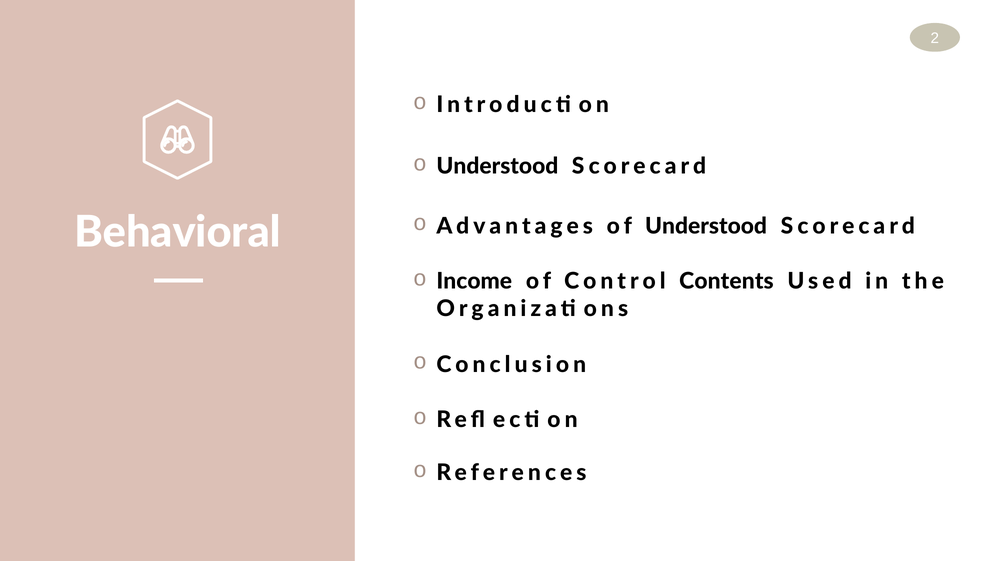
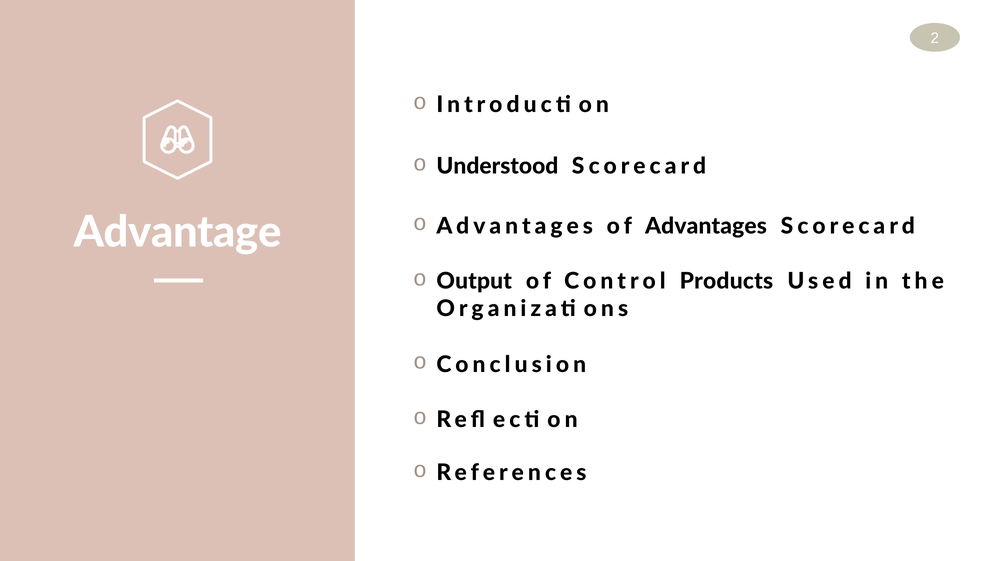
of Understood: Understood -> Advantages (706, 226)
Behavioral: Behavioral -> Advantage (178, 232)
Income: Income -> Output (474, 281)
Contents: Contents -> Products (726, 281)
